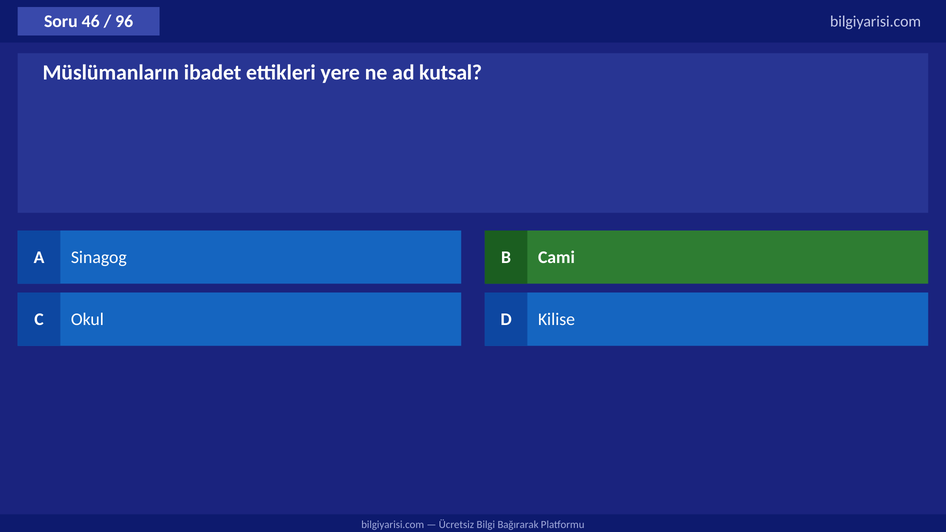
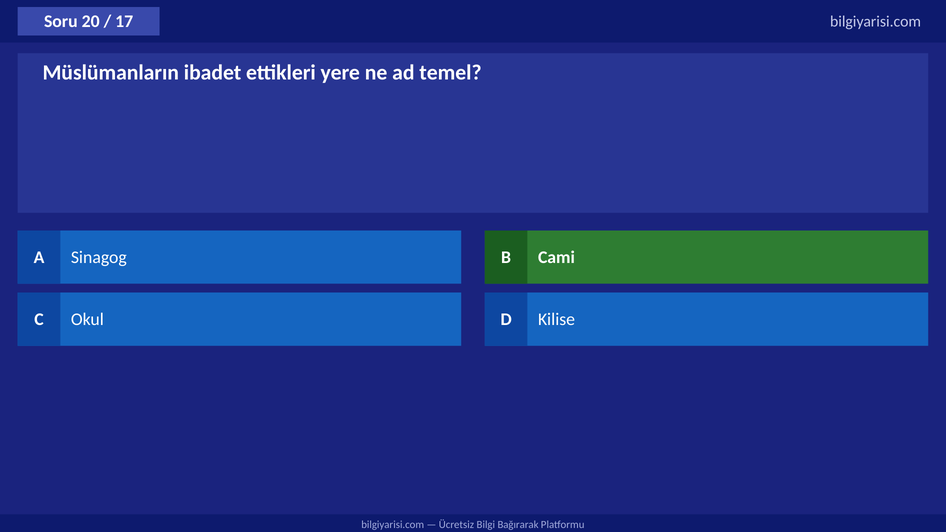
46: 46 -> 20 (91, 22)
96: 96 -> 17 (124, 22)
kutsal: kutsal -> temel (450, 73)
